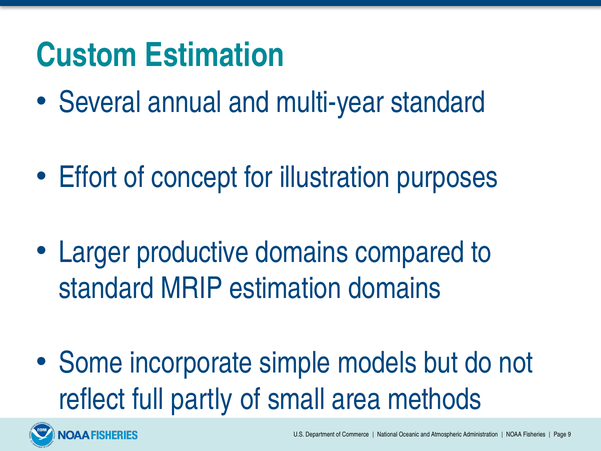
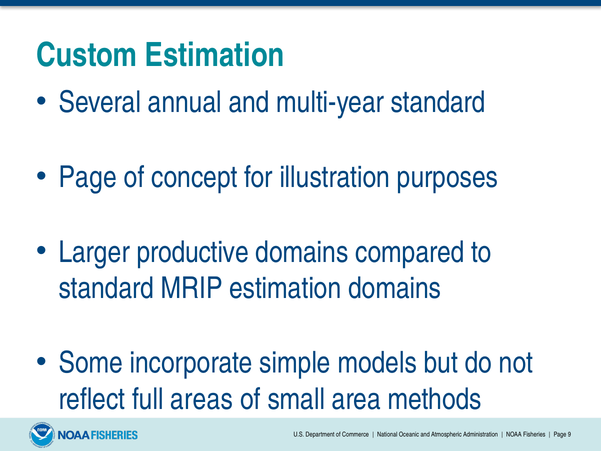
Effort: Effort -> Page (88, 177)
partly: partly -> areas (202, 399)
